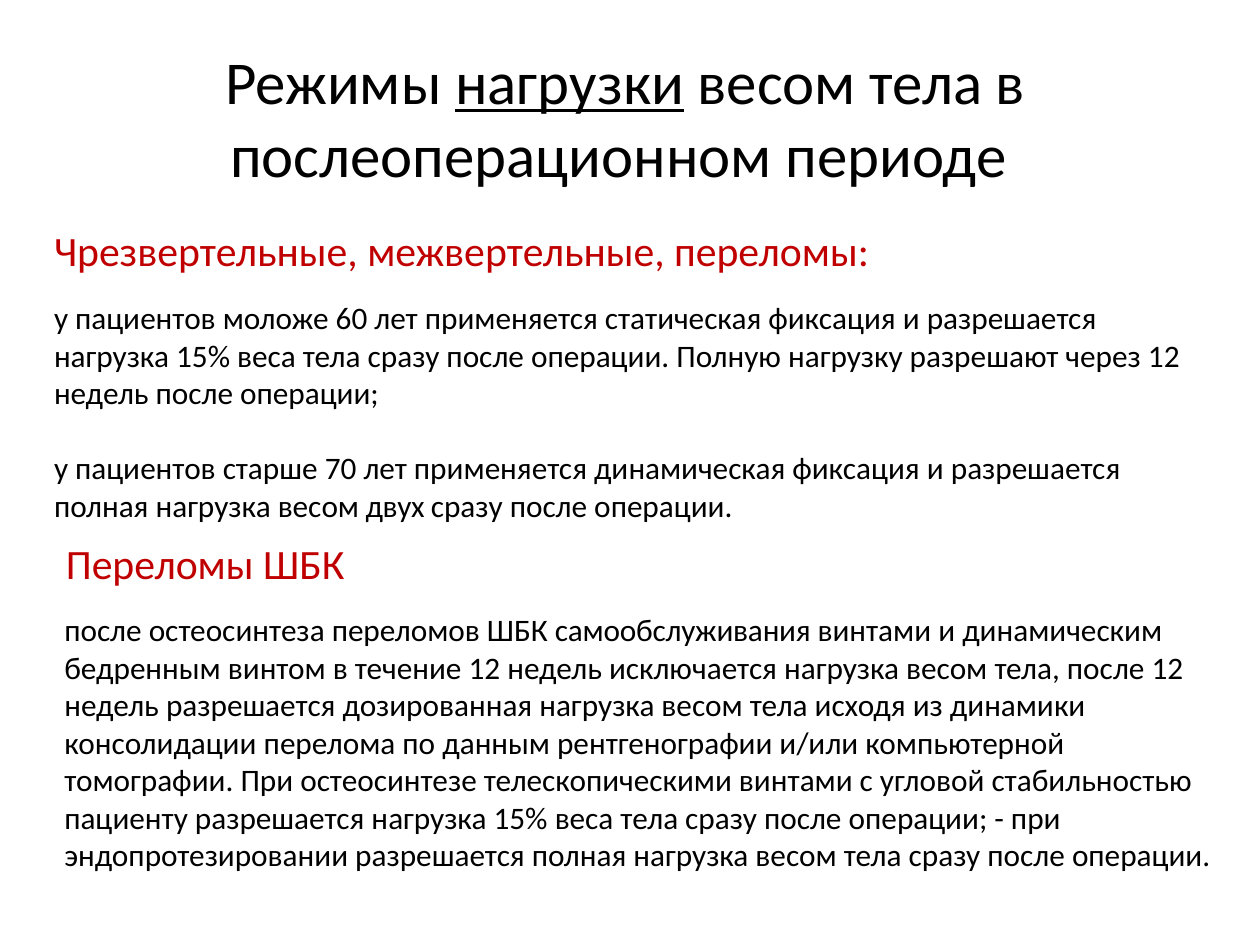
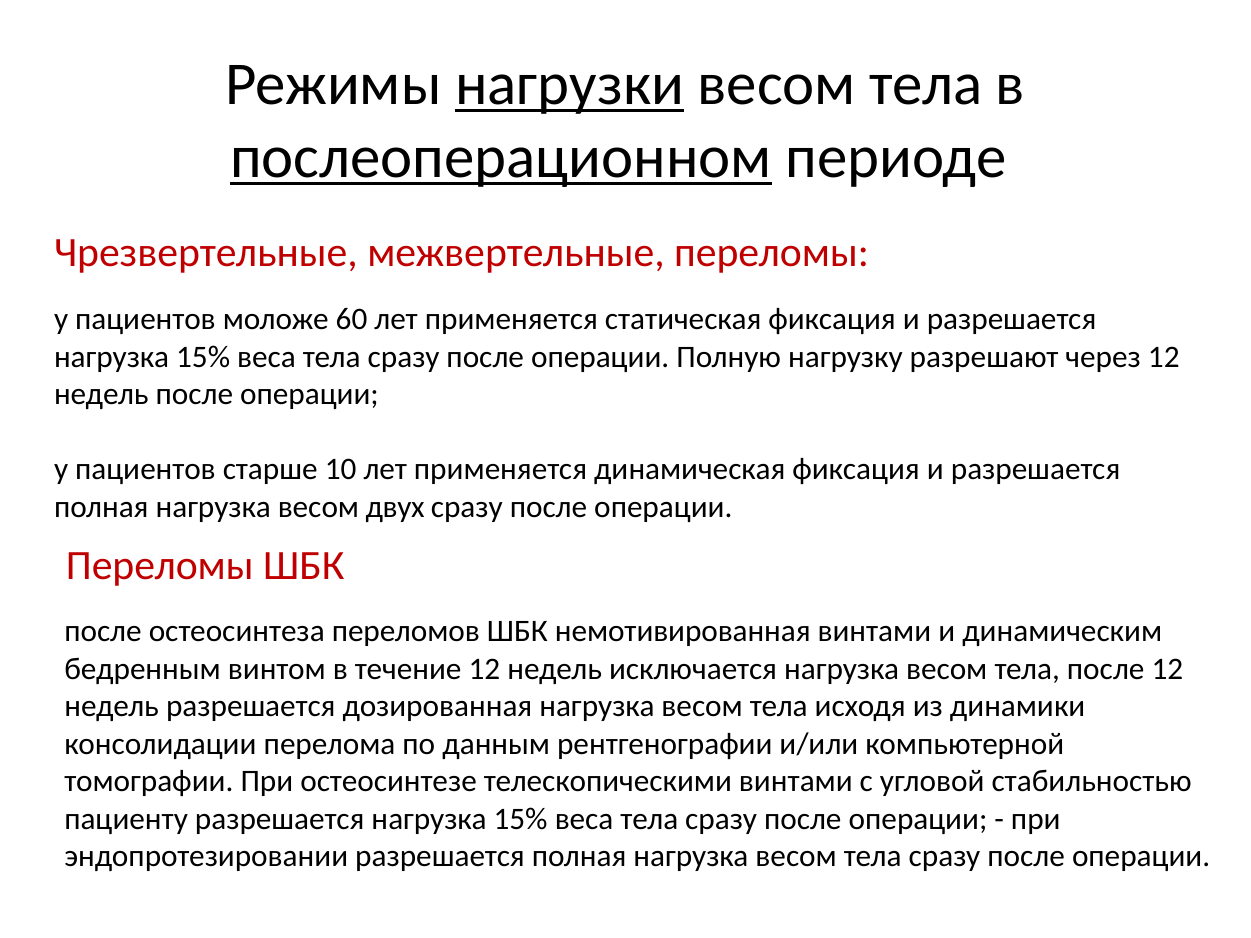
послеоперационном underline: none -> present (501, 158)
70: 70 -> 10 (341, 469)
самообслуживания: самообслуживания -> немотивированная (683, 632)
